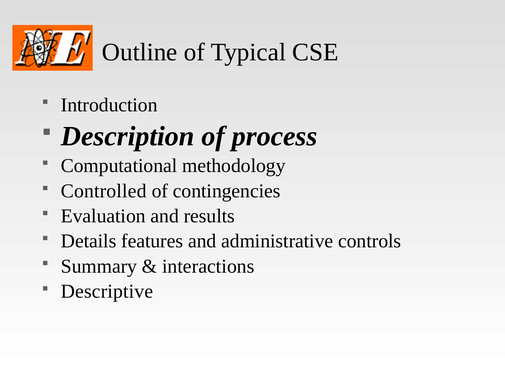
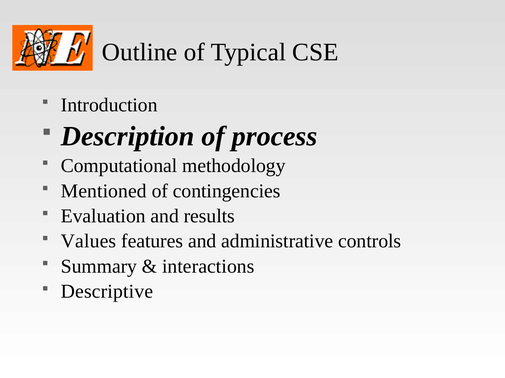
Controlled: Controlled -> Mentioned (104, 191)
Details: Details -> Values (89, 242)
